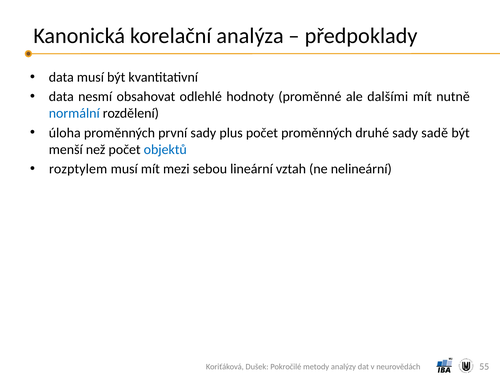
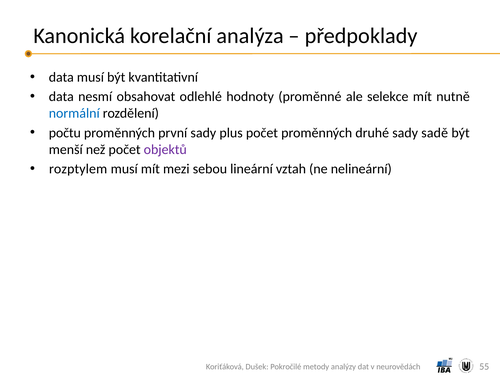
dalšími: dalšími -> selekce (388, 97)
úloha: úloha -> počtu (65, 133)
objektů colour: blue -> purple (165, 149)
